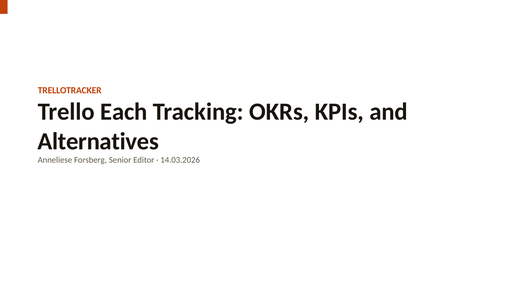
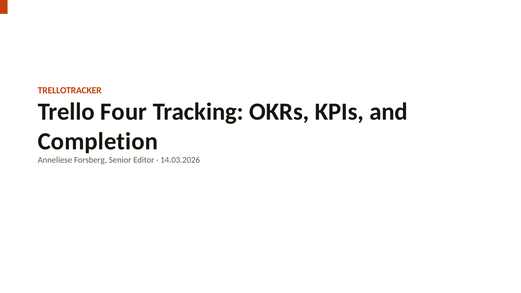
Each: Each -> Four (124, 112)
Alternatives: Alternatives -> Completion (98, 141)
